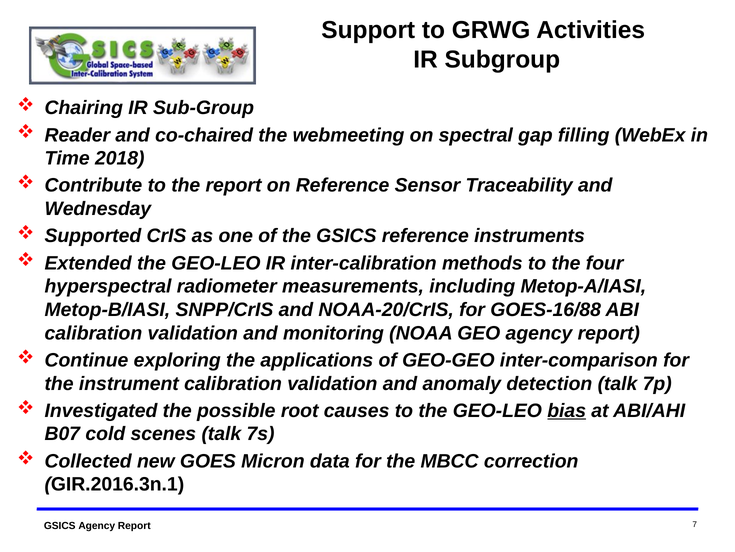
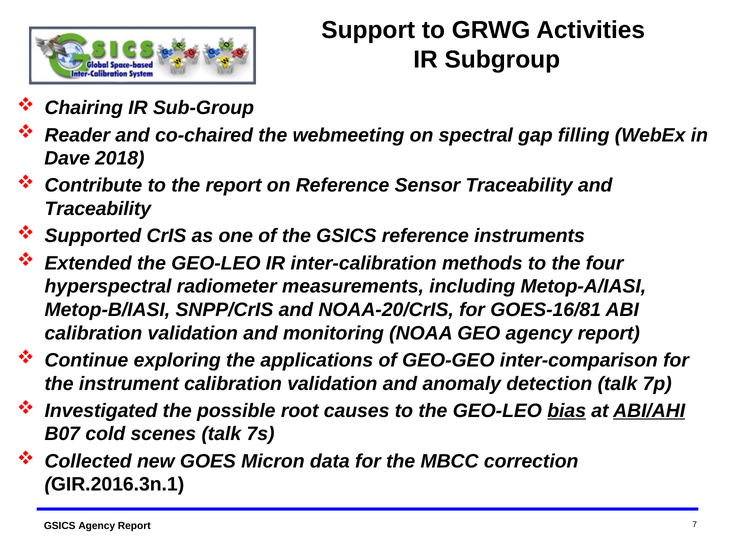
Time: Time -> Dave (67, 158)
Wednesday: Wednesday -> Traceability (98, 209)
GOES-16/88: GOES-16/88 -> GOES-16/81 (546, 309)
ABI/AHI underline: none -> present (649, 410)
